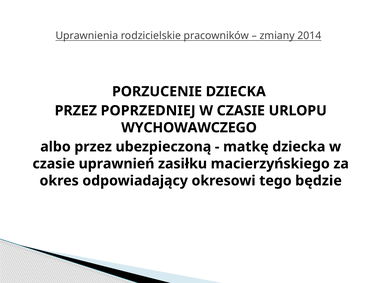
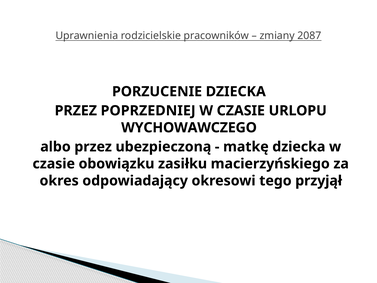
2014: 2014 -> 2087 (309, 36)
uprawnień: uprawnień -> obowiązku (117, 164)
będzie: będzie -> przyjął (319, 181)
